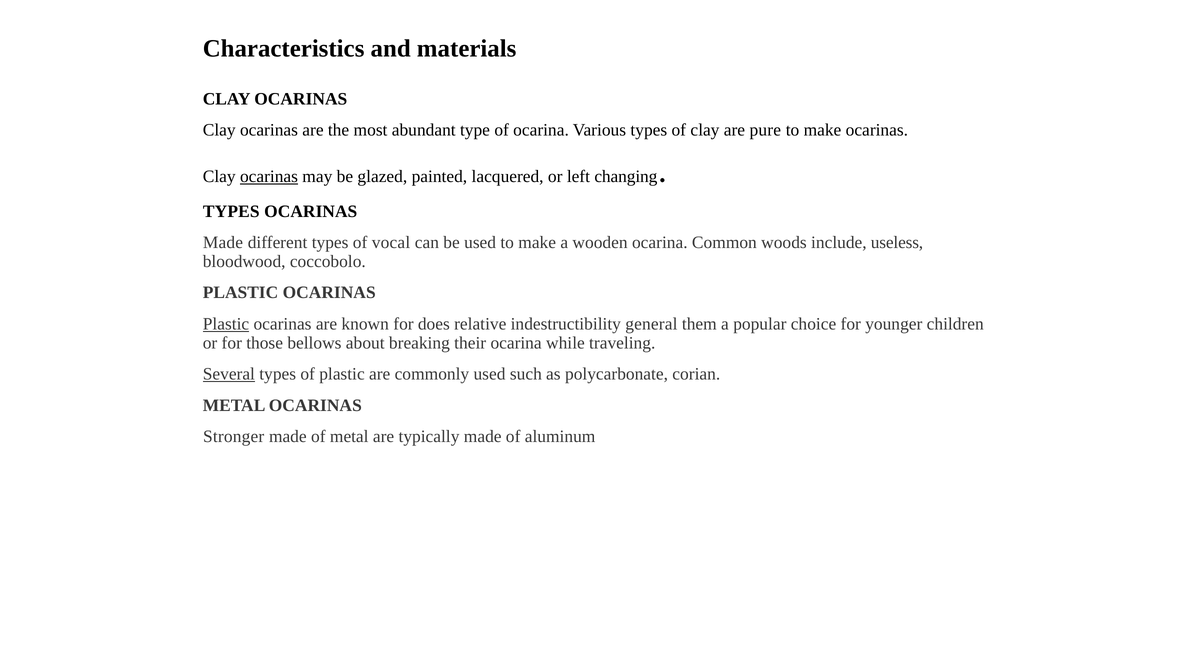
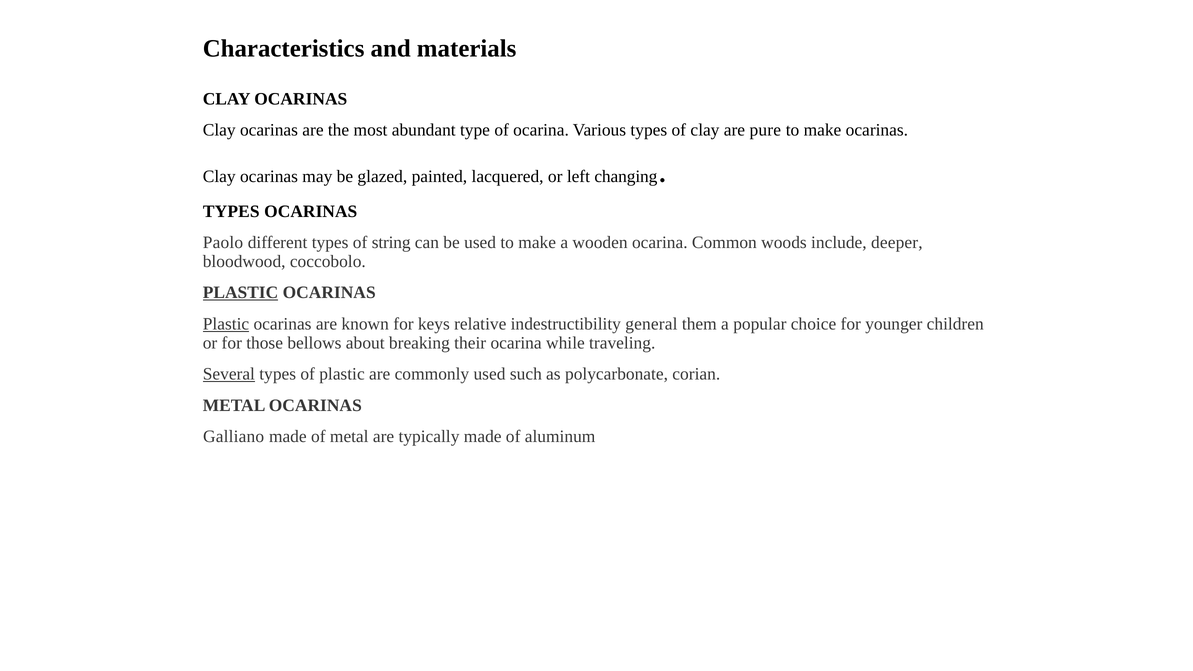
ocarinas underline: present -> none (269, 176)
Made: Made -> Paolo (223, 243)
vocal: vocal -> string (391, 243)
useless: useless -> deeper (897, 243)
PLASTIC underline: none -> present (241, 293)
does: does -> keys (434, 324)
Stronger: Stronger -> Galliano (234, 437)
